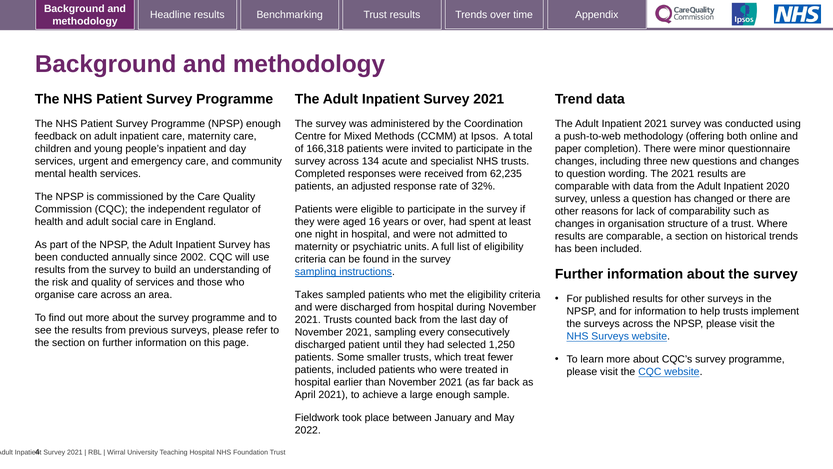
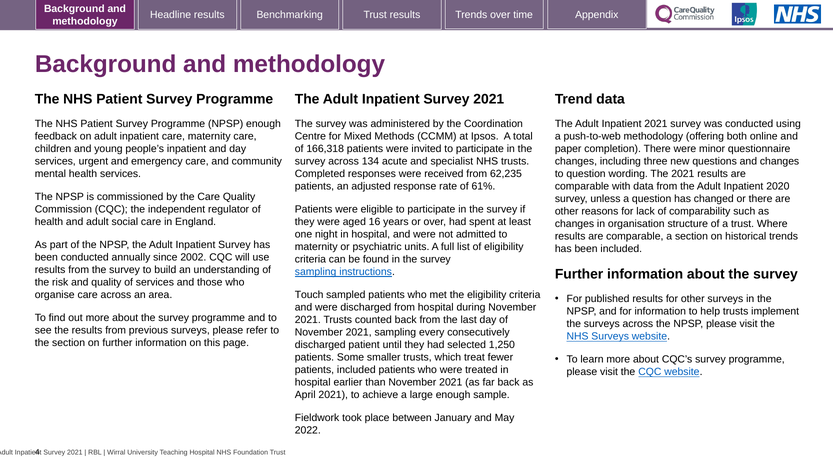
32%: 32% -> 61% (483, 186)
Takes: Takes -> Touch (309, 295)
